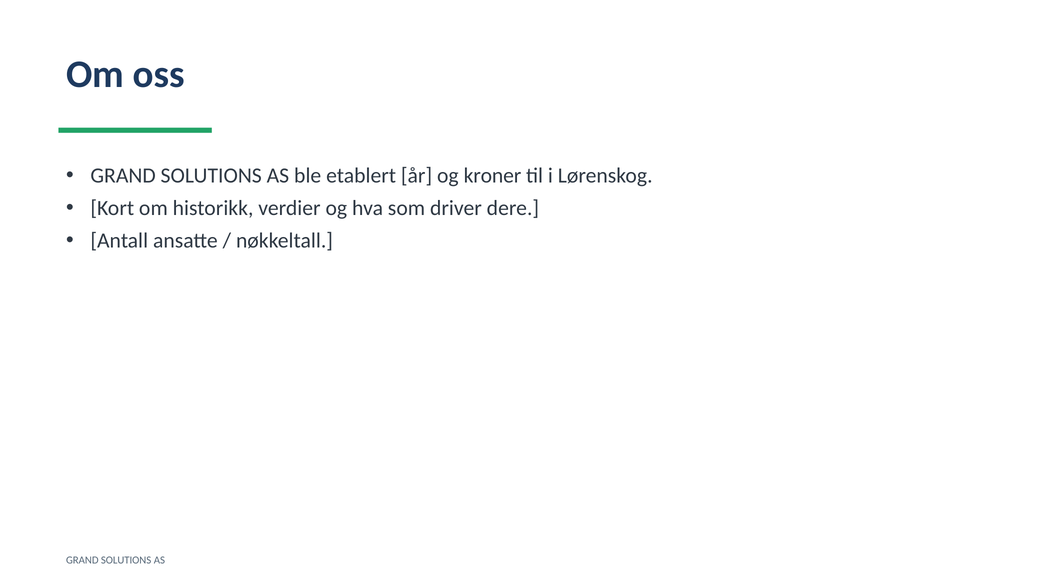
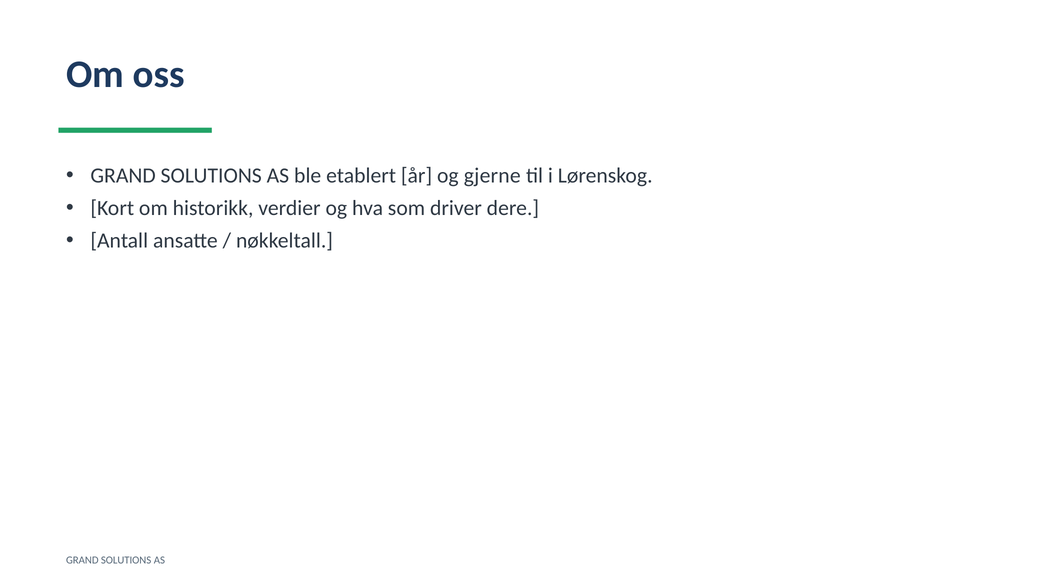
kroner: kroner -> gjerne (492, 176)
